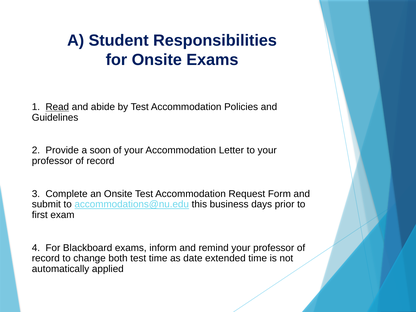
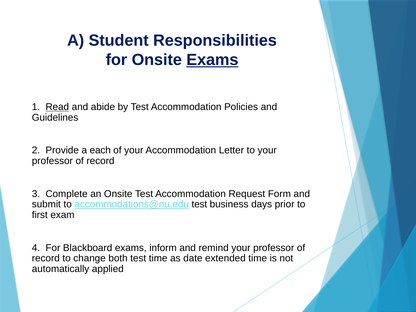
Exams underline: none -> present (212, 60)
soon: soon -> each (100, 150)
accommodations@nu.edu this: this -> test (199, 204)
